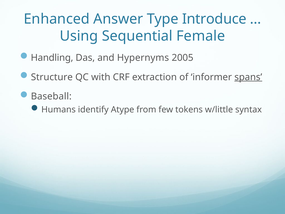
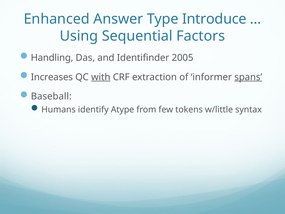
Female: Female -> Factors (201, 36)
Hypernyms: Hypernyms -> Identifinder (143, 58)
Structure: Structure -> Increases (52, 77)
with underline: none -> present (101, 77)
